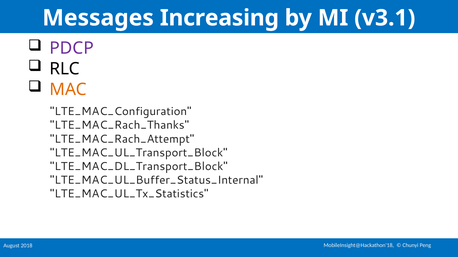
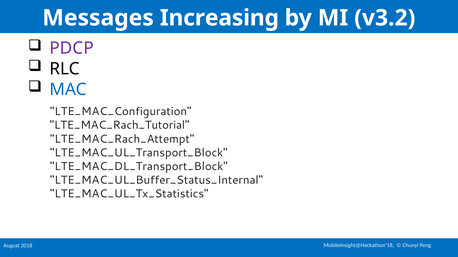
v3.1: v3.1 -> v3.2 (385, 18)
MAC colour: orange -> blue (68, 90)
LTE_MAC_Rach_Thanks: LTE_MAC_Rach_Thanks -> LTE_MAC_Rach_Tutorial (120, 126)
